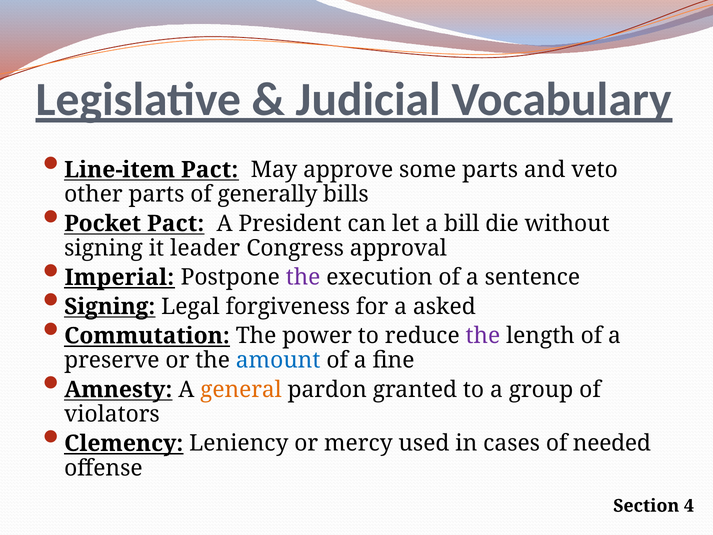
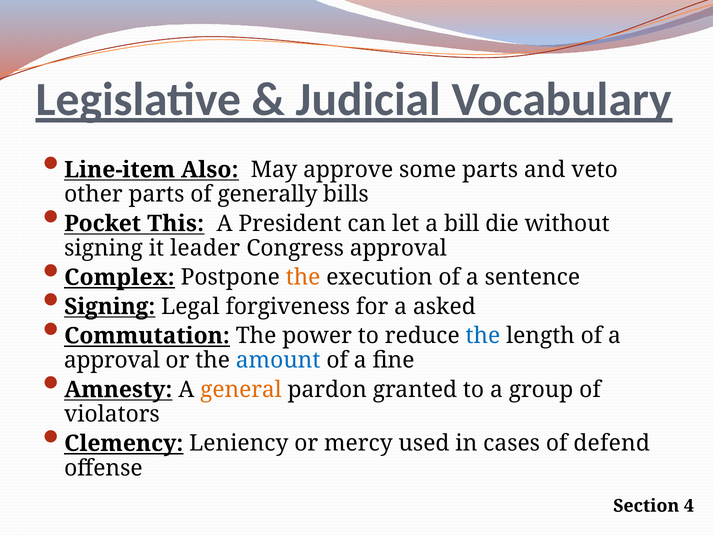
Line-item Pact: Pact -> Also (210, 170)
Pocket Pact: Pact -> This (176, 223)
Imperial: Imperial -> Complex (119, 277)
the colour: purple -> orange (303, 277)
the colour: purple -> blue (483, 336)
preserve: preserve -> approval (112, 360)
needed: needed -> defend (612, 443)
